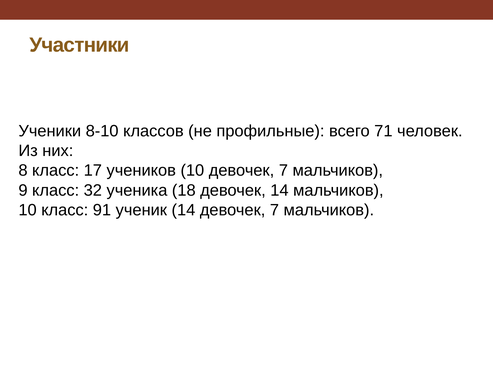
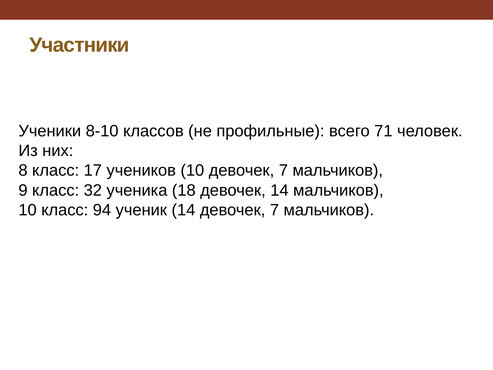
91: 91 -> 94 (102, 210)
